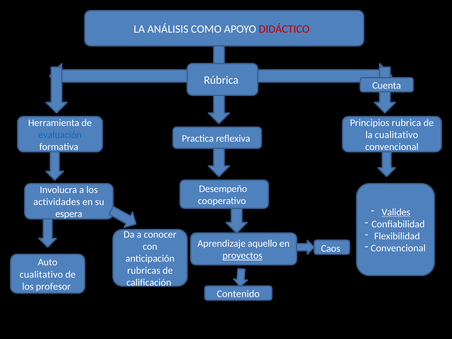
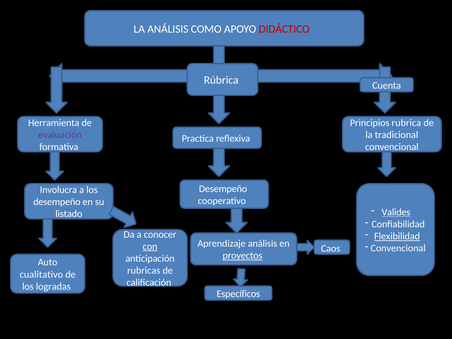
evaluación colour: blue -> purple (60, 135)
la cualitativo: cualitativo -> tradicional (397, 135)
actividades: actividades -> desempeño (57, 202)
espera: espera -> listado (69, 214)
Flexibilidad underline: none -> present (397, 236)
Aprendizaje aquello: aquello -> análisis (263, 244)
con underline: none -> present (150, 246)
profesor: profesor -> logradas (53, 286)
Contenido: Contenido -> Específicos (238, 294)
